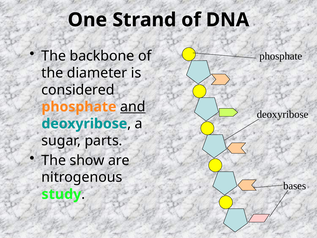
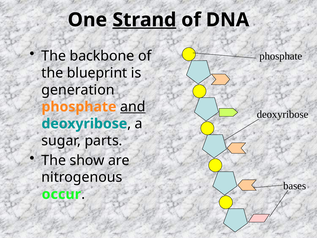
Strand underline: none -> present (144, 20)
diameter: diameter -> blueprint (97, 73)
considered: considered -> generation (78, 90)
study: study -> occur (61, 194)
